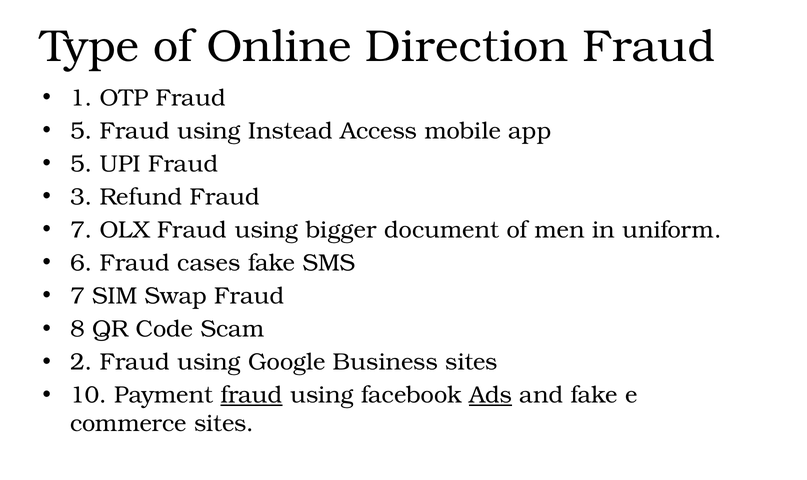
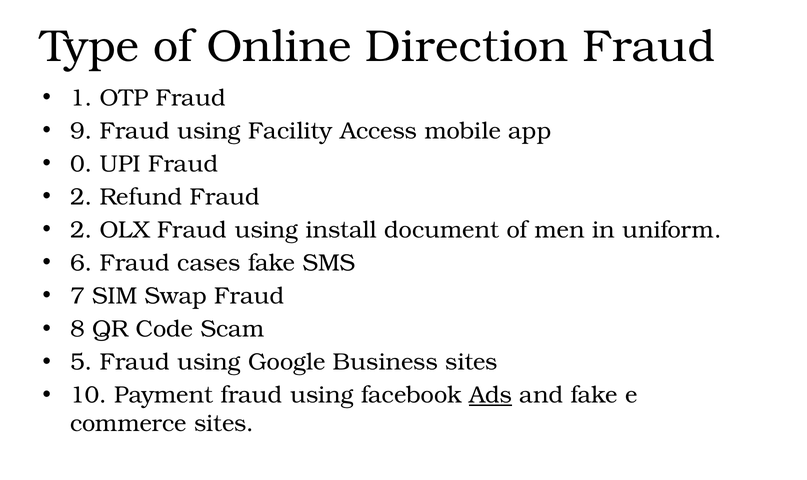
5: 5 -> 9 (81, 131)
Instead: Instead -> Facility (290, 131)
5: 5 -> 0 (81, 164)
3: 3 -> 2 (81, 197)
7: 7 -> 2 (81, 230)
bigger: bigger -> install (341, 230)
2: 2 -> 5 (81, 362)
fraud underline: present -> none (252, 395)
